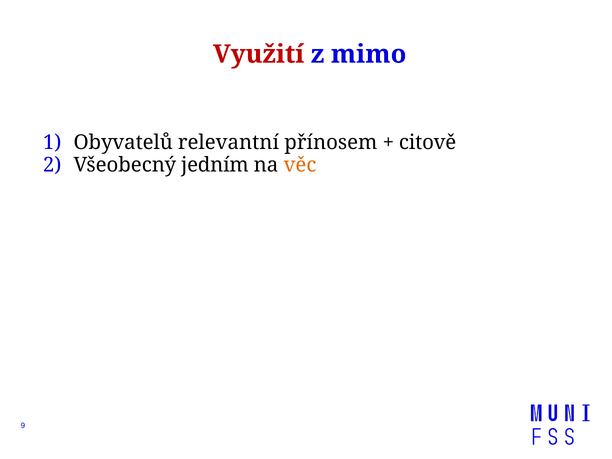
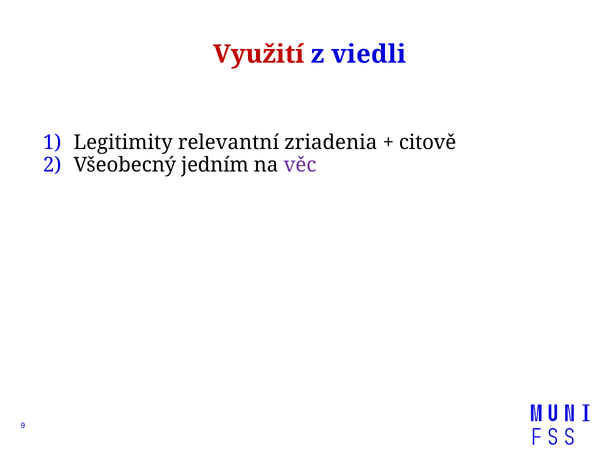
mimo: mimo -> viedli (369, 54)
Obyvatelů: Obyvatelů -> Legitimity (123, 142)
přínosem: přínosem -> zriadenia (331, 142)
věc colour: orange -> purple (300, 165)
